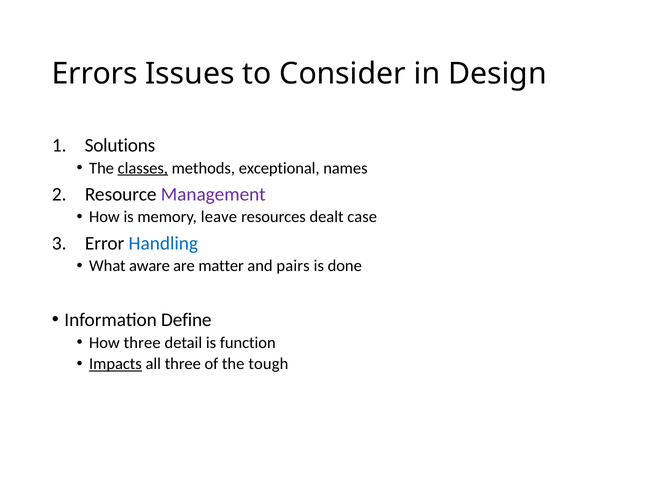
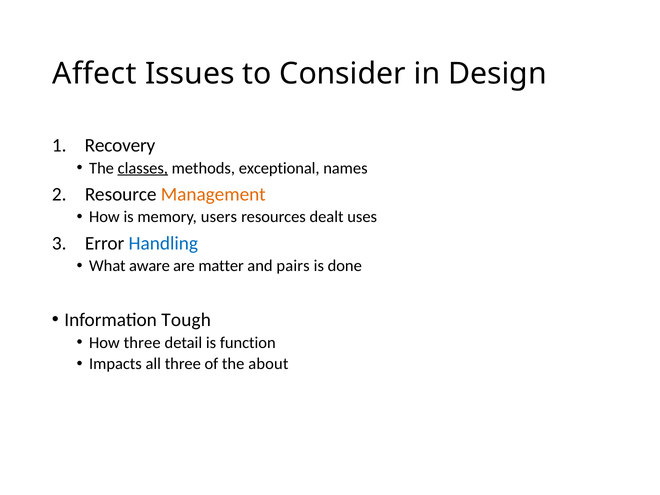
Errors: Errors -> Affect (94, 74)
Solutions: Solutions -> Recovery (120, 145)
Management colour: purple -> orange (213, 194)
leave: leave -> users (219, 217)
case: case -> uses (362, 217)
Define: Define -> Tough (186, 320)
Impacts underline: present -> none (115, 364)
tough: tough -> about (268, 364)
